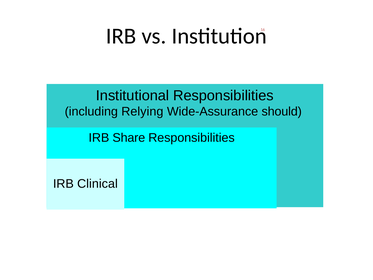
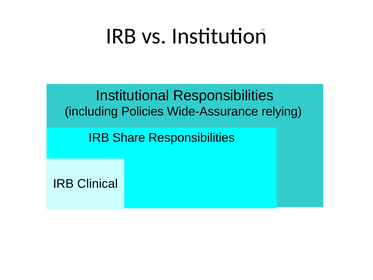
Relying: Relying -> Policies (142, 111)
should: should -> relying (282, 111)
